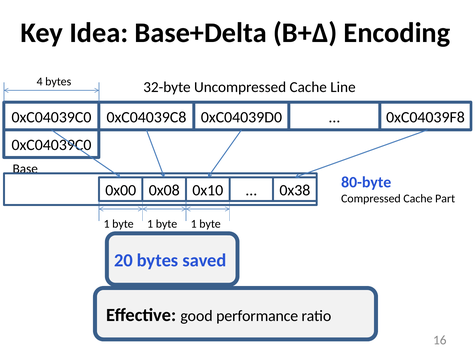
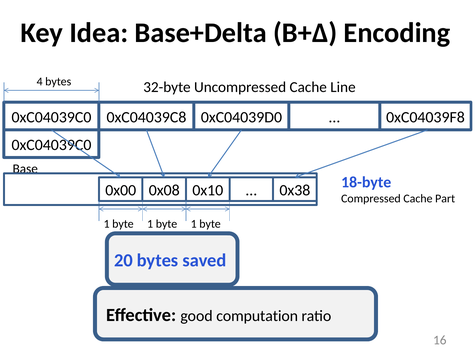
80-byte: 80-byte -> 18-byte (366, 183)
performance: performance -> computation (257, 316)
